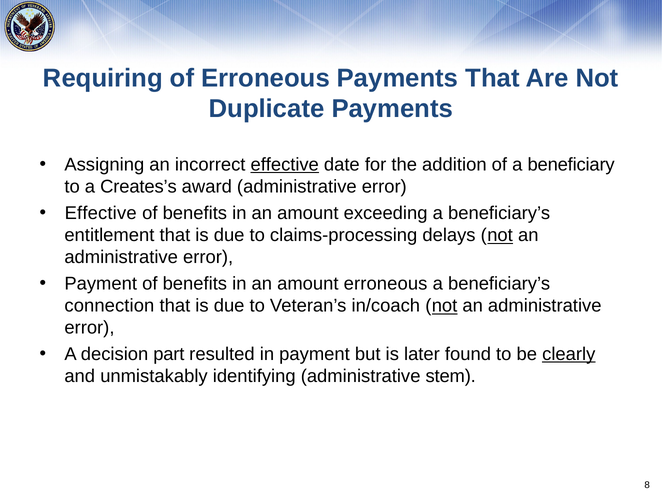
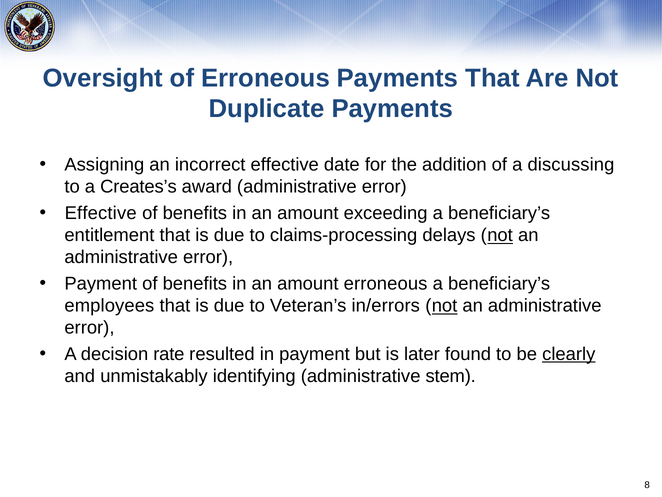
Requiring: Requiring -> Oversight (103, 78)
effective underline: present -> none (285, 165)
beneficiary: beneficiary -> discussing (571, 165)
connection: connection -> employees (109, 305)
in/coach: in/coach -> in/errors (386, 305)
part: part -> rate (169, 354)
